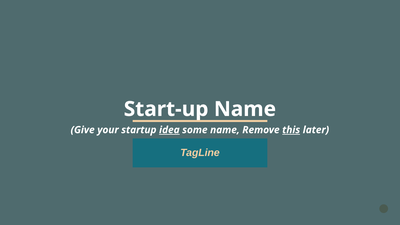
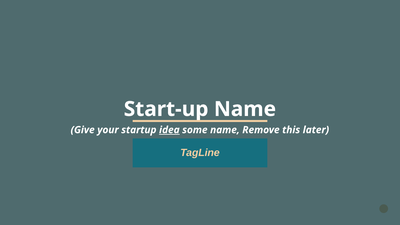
this underline: present -> none (291, 130)
